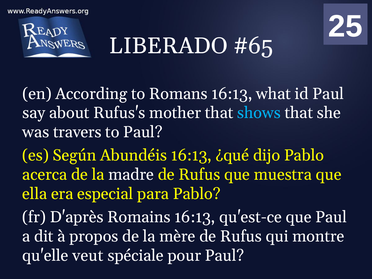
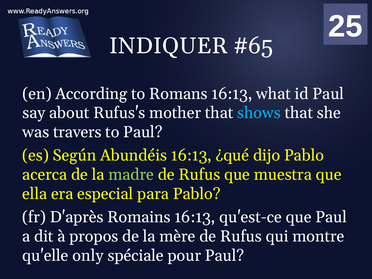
LIBERADO: LIBERADO -> INDIQUER (168, 46)
madre colour: white -> light green (131, 175)
veut: veut -> only (88, 256)
